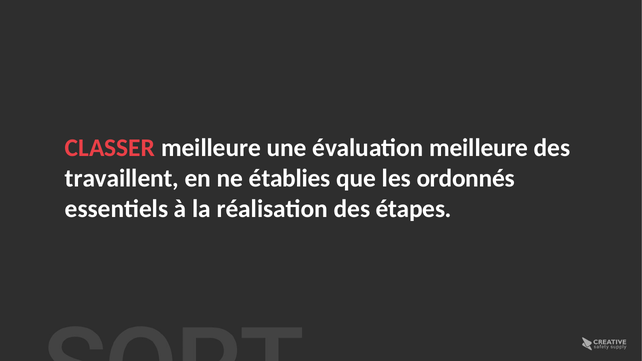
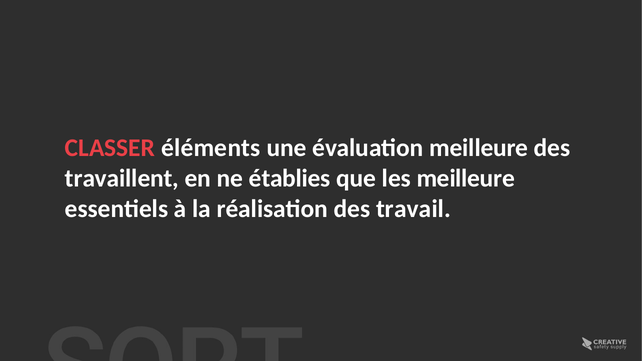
CLASSER meilleure: meilleure -> éléments (211, 148)
les ordonnés: ordonnés -> meilleure (466, 178)
étapes: étapes -> travail (414, 209)
